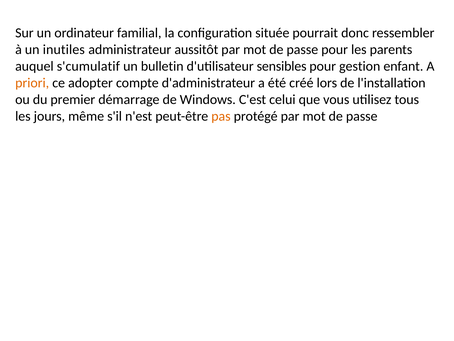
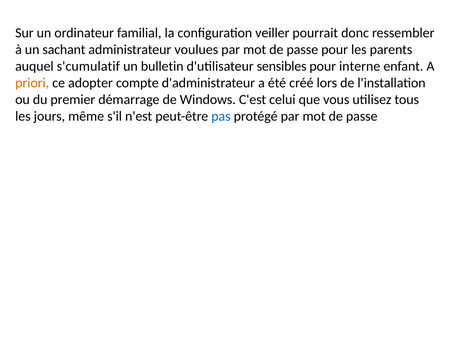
située: située -> veiller (272, 33)
inutiles: inutiles -> sachant (64, 49)
aussitôt: aussitôt -> voulues (196, 49)
gestion: gestion -> interne (360, 66)
pas colour: orange -> blue (221, 116)
